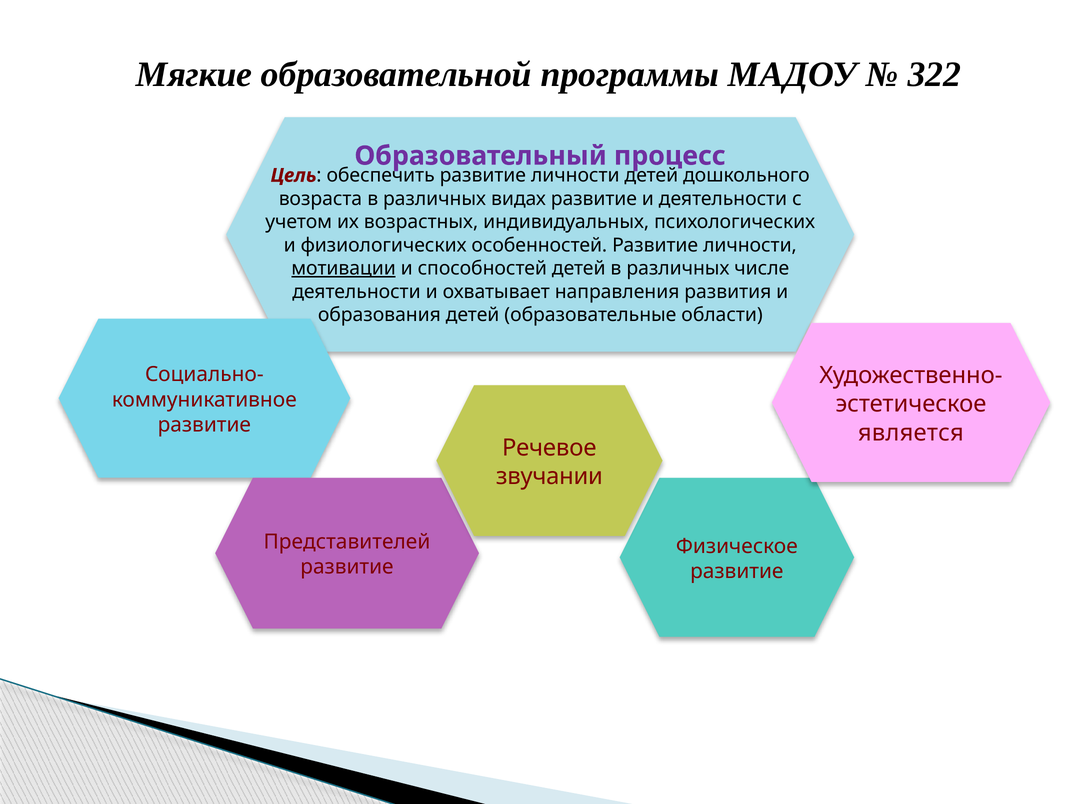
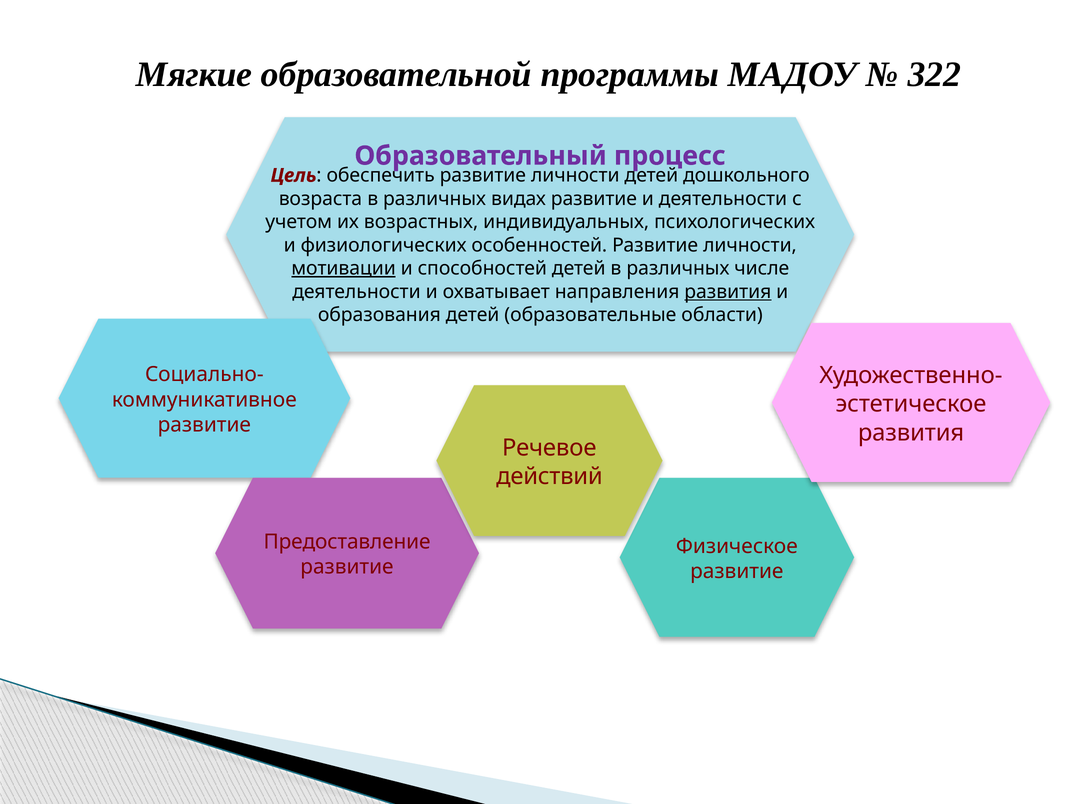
развития underline: none -> present (728, 292)
является: является -> развития (911, 433)
звучании: звучании -> действий (549, 476)
Представителей: Представителей -> Предоставление (347, 542)
